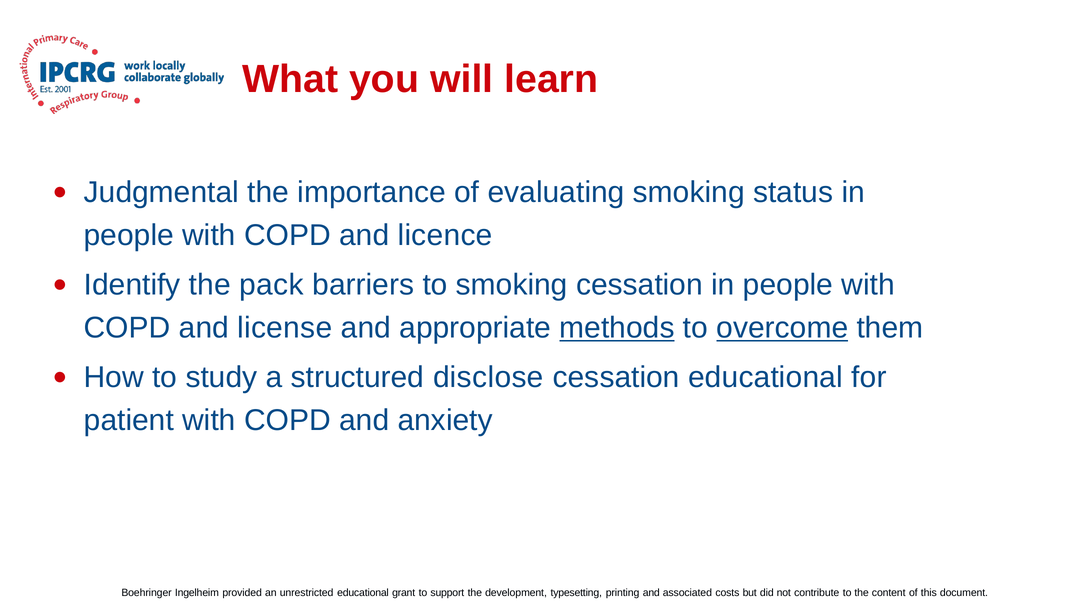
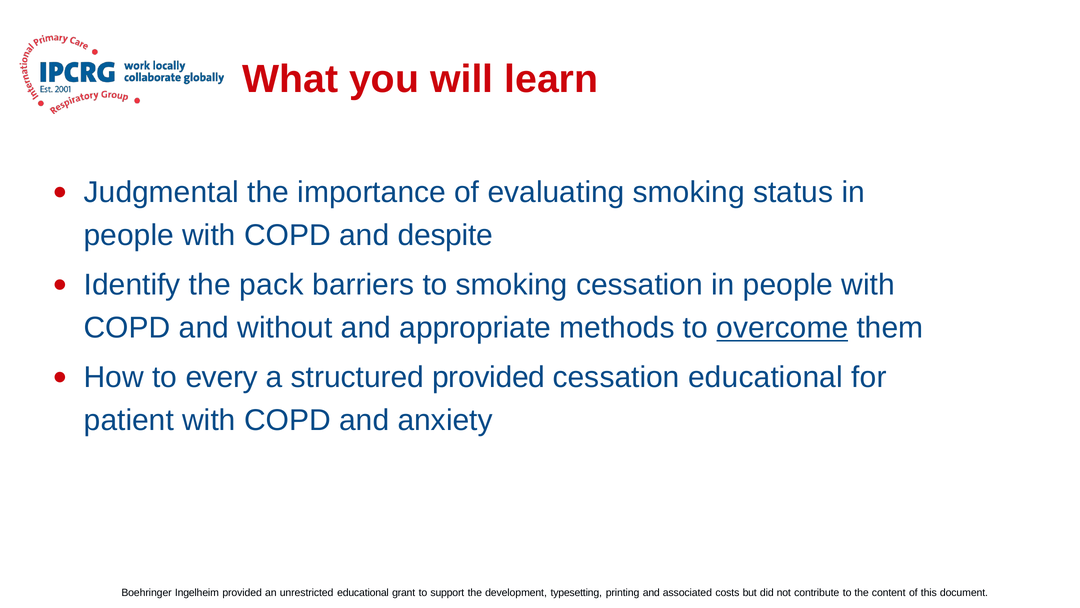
licence: licence -> despite (445, 235)
license: license -> without (285, 328)
methods underline: present -> none (617, 328)
study: study -> every (222, 377)
structured disclose: disclose -> provided (489, 377)
